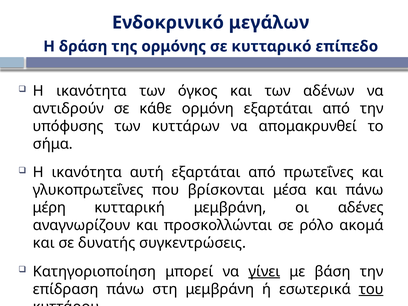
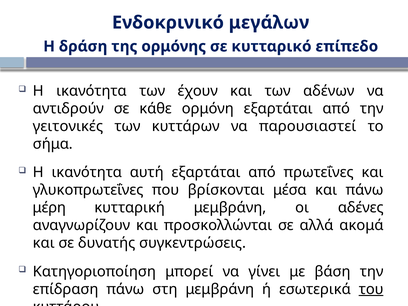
όγκος: όγκος -> έχουν (198, 91)
υπόφυσης: υπόφυσης -> γειτονικές (68, 126)
απομακρυνθεί: απομακρυνθεί -> παρουσιαστεί (308, 126)
ρόλο: ρόλο -> αλλά (316, 225)
γίνει underline: present -> none (264, 272)
